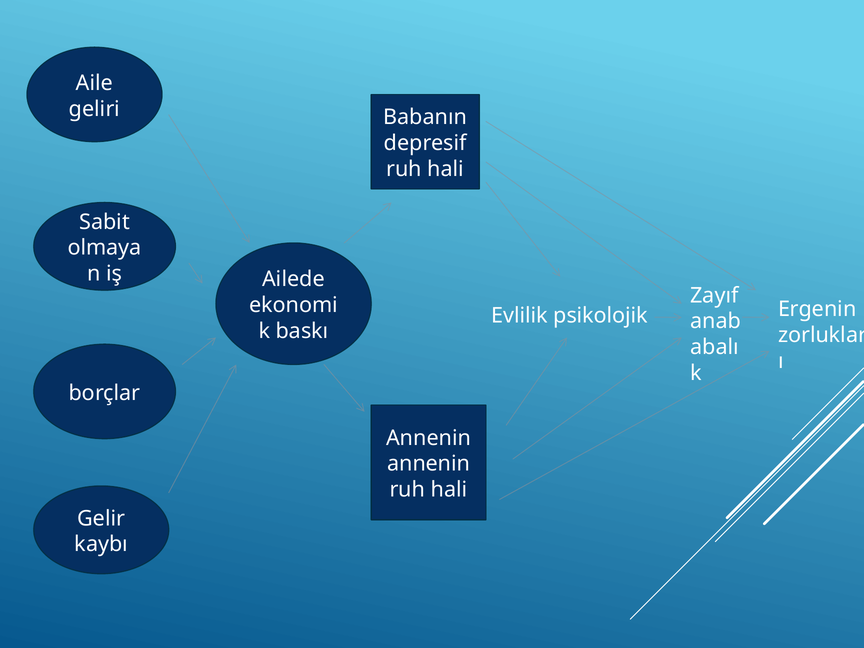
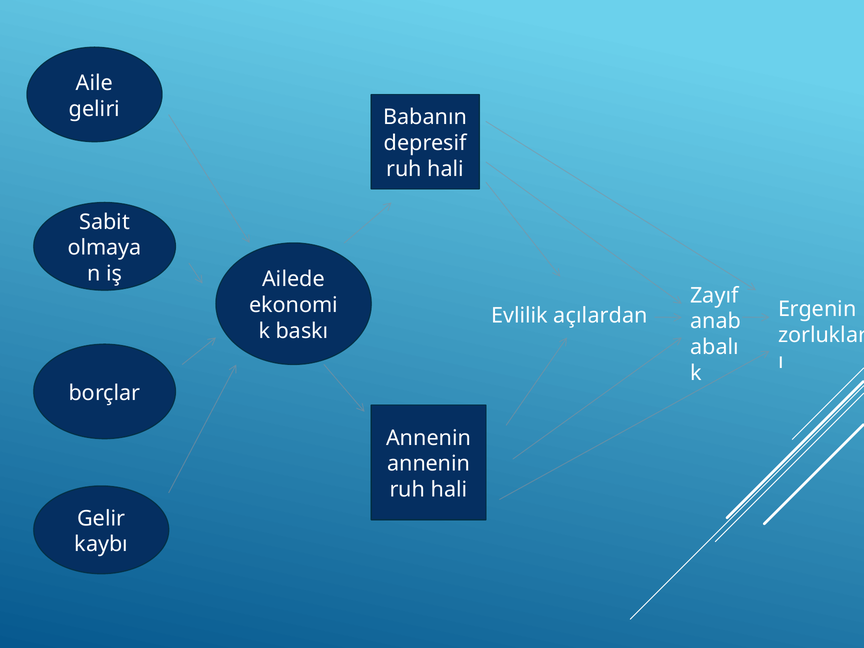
psikolojik: psikolojik -> açılardan (601, 316)
